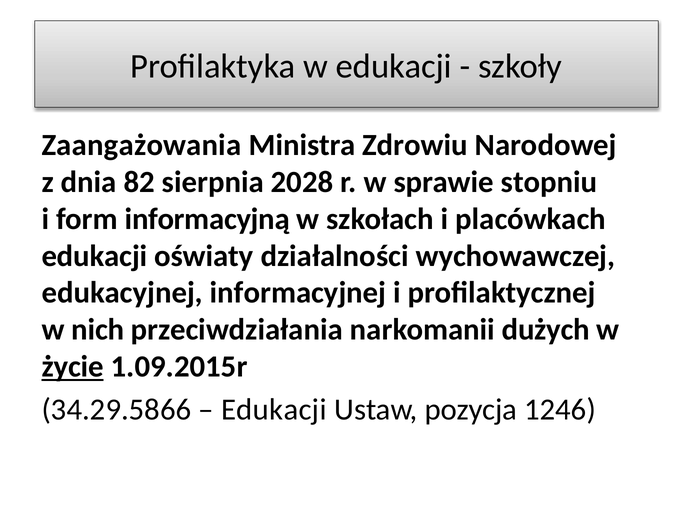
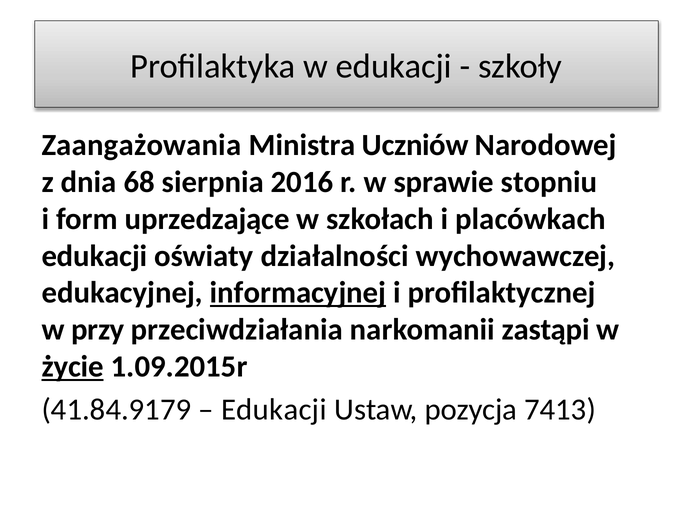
Zdrowiu: Zdrowiu -> Uczniów (415, 145)
82: 82 -> 68 (139, 182)
2028: 2028 -> 2016 (302, 182)
informacyjną: informacyjną -> uprzedzające (207, 219)
informacyjnej underline: none -> present (298, 293)
nich: nich -> przy (98, 330)
dużych: dużych -> zastąpi (546, 330)
34.29.5866: 34.29.5866 -> 41.84.9179 (116, 410)
1246: 1246 -> 7413 (560, 410)
